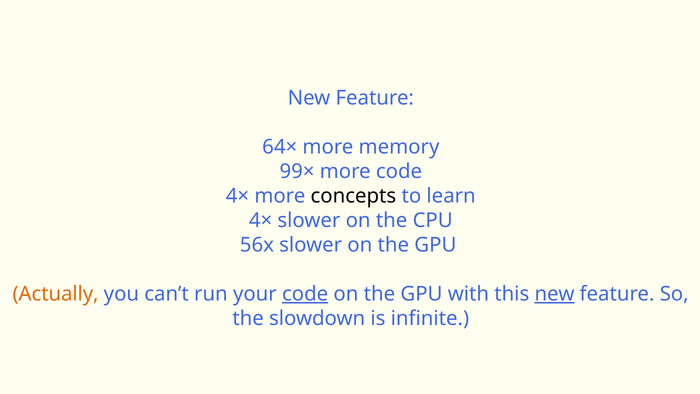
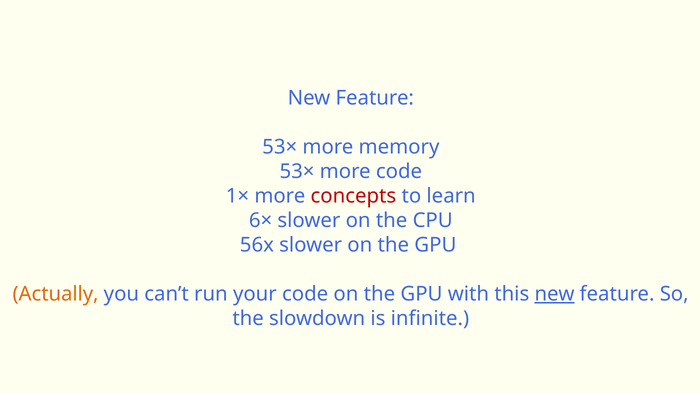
64×: 64× -> 53× (280, 147)
99×: 99× -> 53× (297, 171)
4×: 4× -> 1× (238, 196)
concepts colour: black -> red (353, 196)
4×: 4× -> 6× (261, 220)
code underline: present -> none (305, 294)
